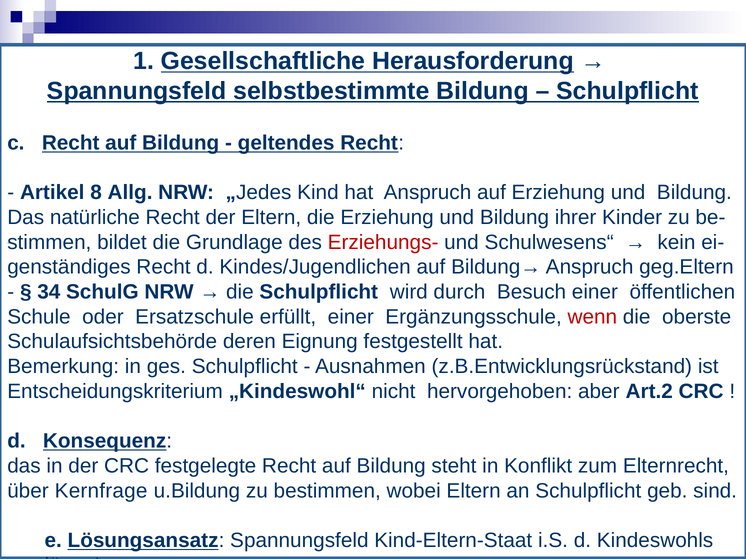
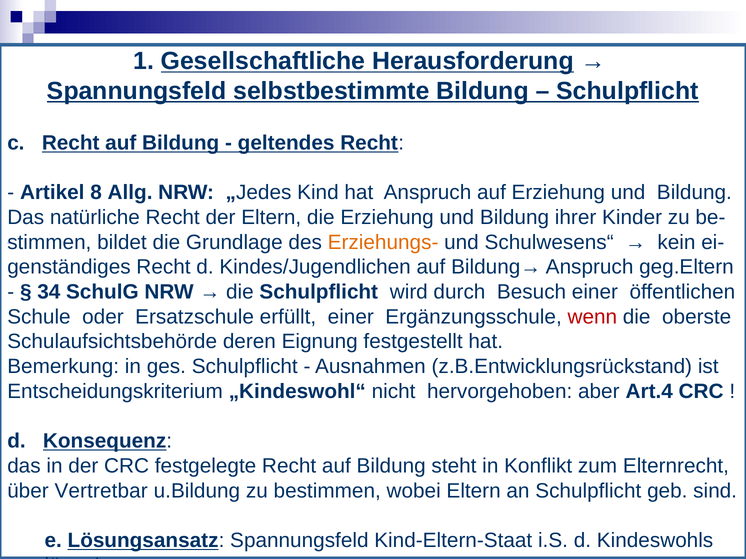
Erziehungs- colour: red -> orange (383, 242)
Art.2: Art.2 -> Art.4 (649, 392)
Kernfrage: Kernfrage -> Vertretbar (101, 491)
